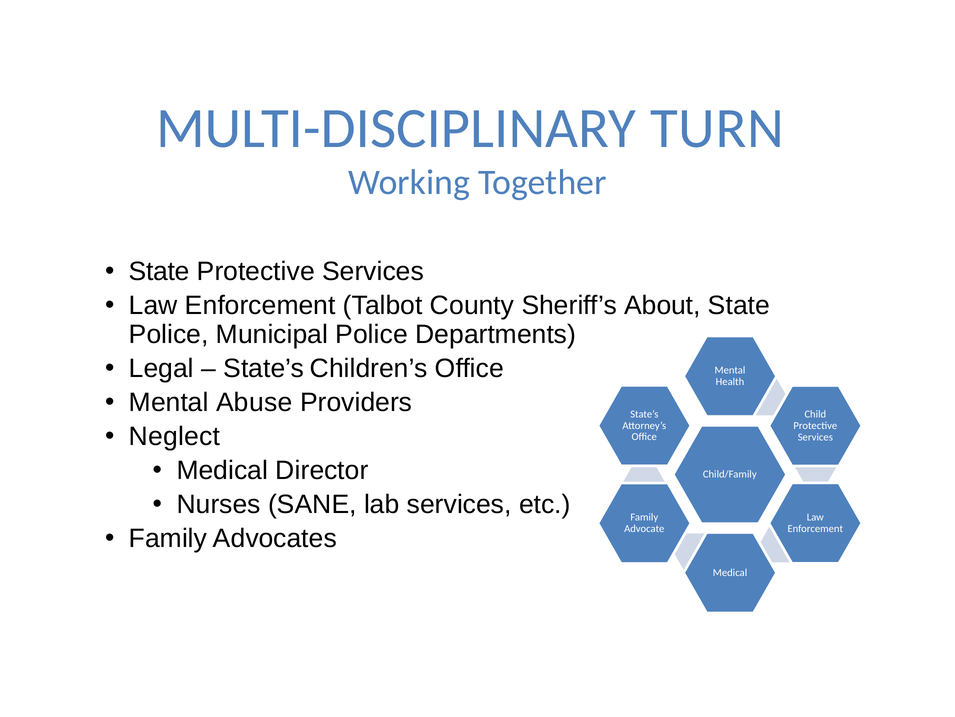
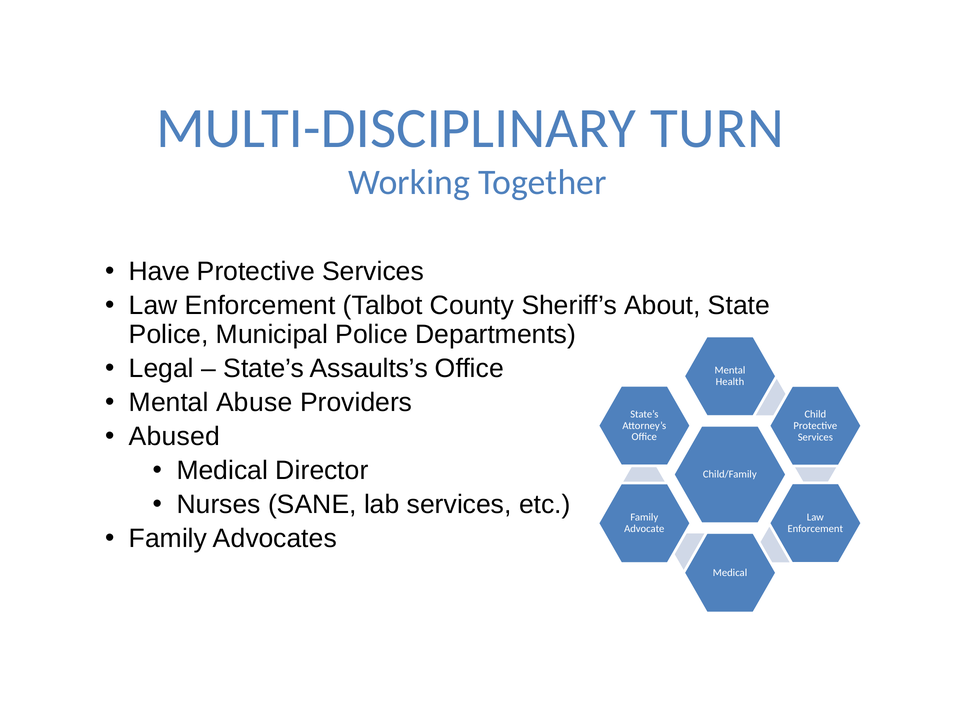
State: State -> Have (159, 271)
Children’s: Children’s -> Assaults’s (369, 368)
Neglect: Neglect -> Abused (175, 436)
